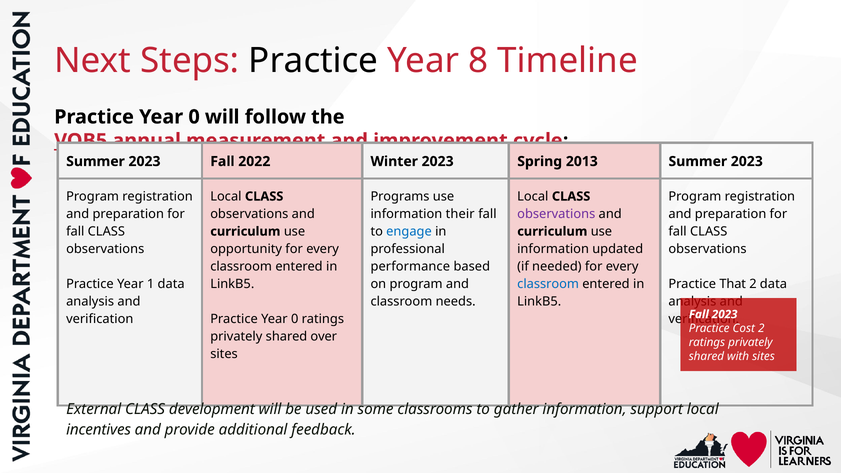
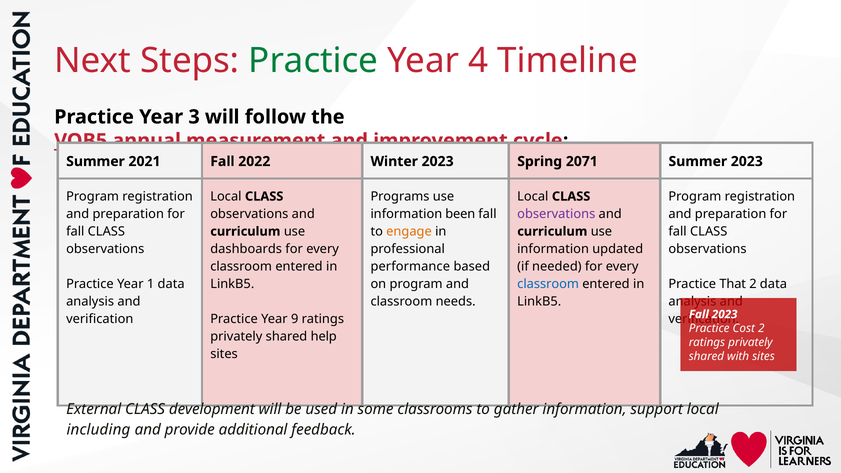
Practice colour: black -> green (313, 61)
8: 8 -> 4 (478, 61)
0: 0 -> 3 (194, 117)
2023: 2023 -> 2021 (145, 161)
2013: 2013 -> 2071 (582, 161)
their: their -> been (460, 214)
engage colour: blue -> orange (409, 231)
opportunity: opportunity -> dashboards (246, 249)
0: 0 -> 9 (295, 319)
over: over -> help (324, 337)
incentives: incentives -> including (98, 430)
